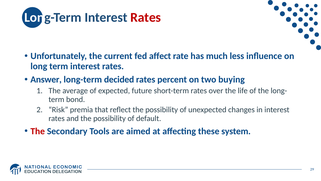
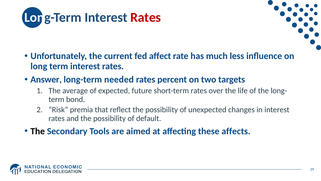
decided: decided -> needed (119, 79)
buying: buying -> targets (232, 79)
The colour: red -> black (38, 131)
system: system -> affects (236, 131)
